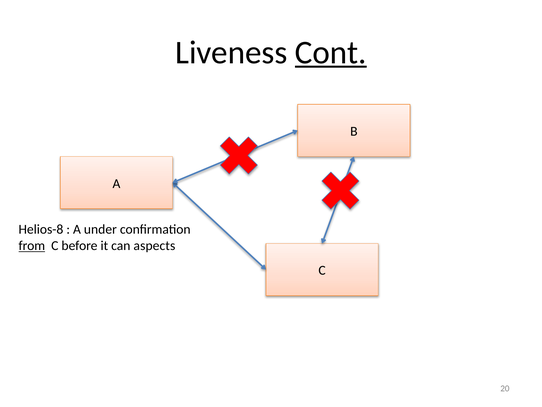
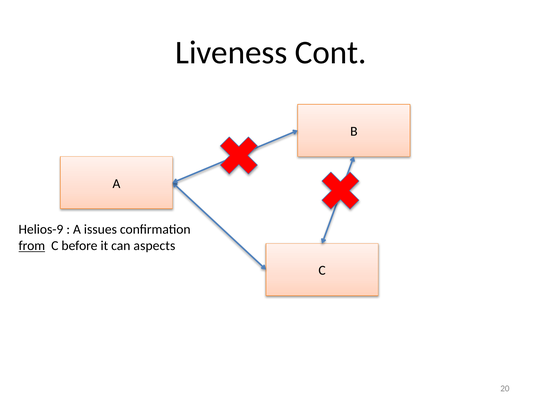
Cont underline: present -> none (331, 52)
Helios-8: Helios-8 -> Helios-9 (41, 229)
under: under -> issues (100, 229)
